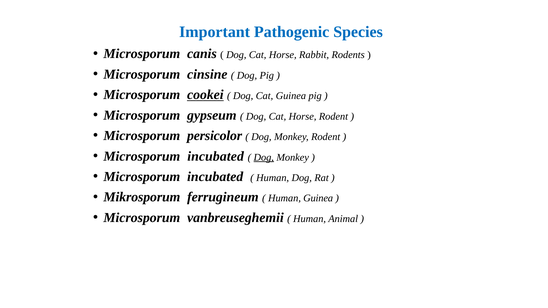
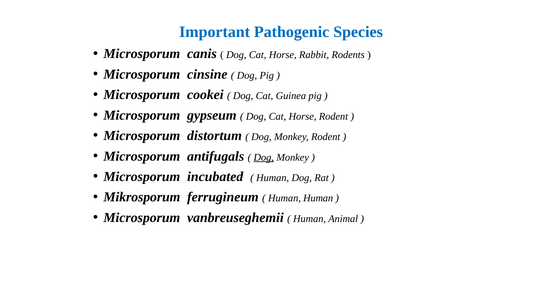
cookei underline: present -> none (205, 95)
persicolor: persicolor -> distortum (214, 136)
incubated: incubated -> antifugals (216, 156)
Human Guinea: Guinea -> Human (318, 198)
